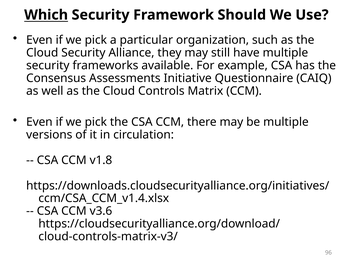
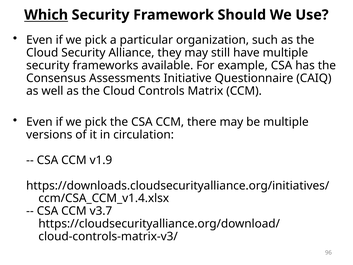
v1.8: v1.8 -> v1.9 (101, 160)
v3.6: v3.6 -> v3.7 (101, 211)
